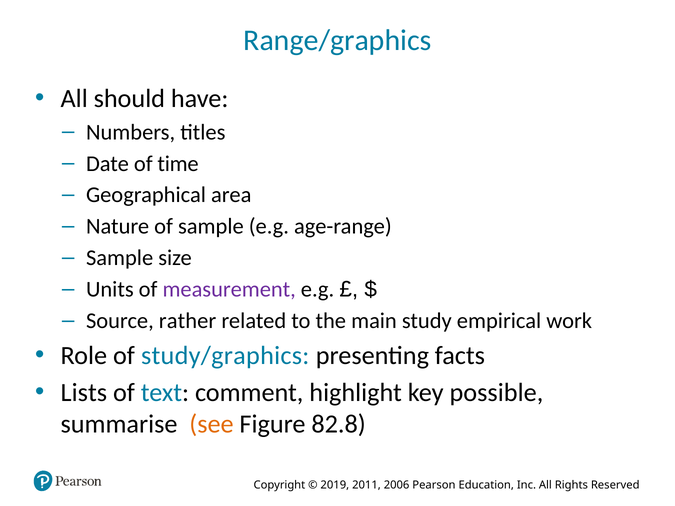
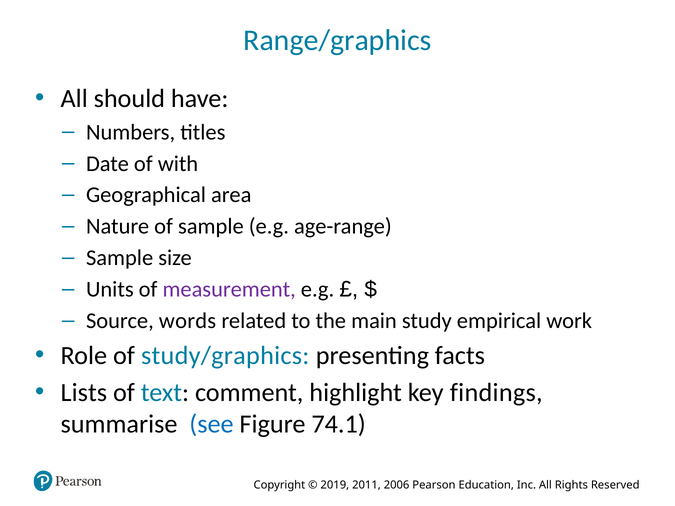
time: time -> with (178, 164)
rather: rather -> words (188, 321)
possible: possible -> findings (496, 393)
see colour: orange -> blue (211, 424)
82.8: 82.8 -> 74.1 (339, 424)
